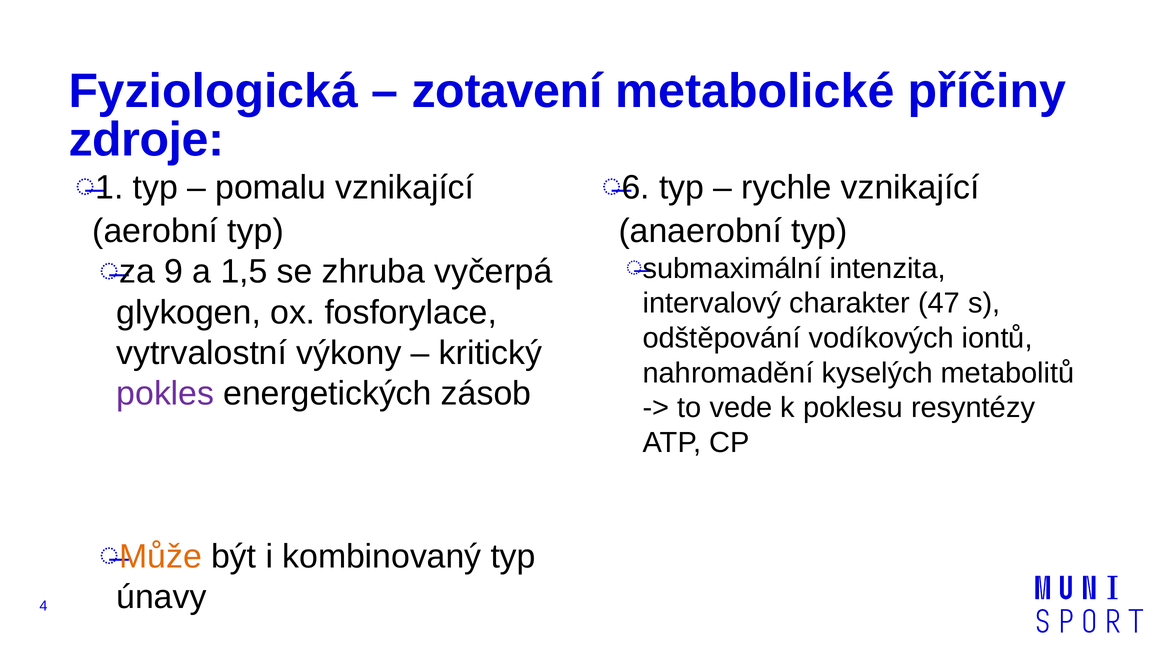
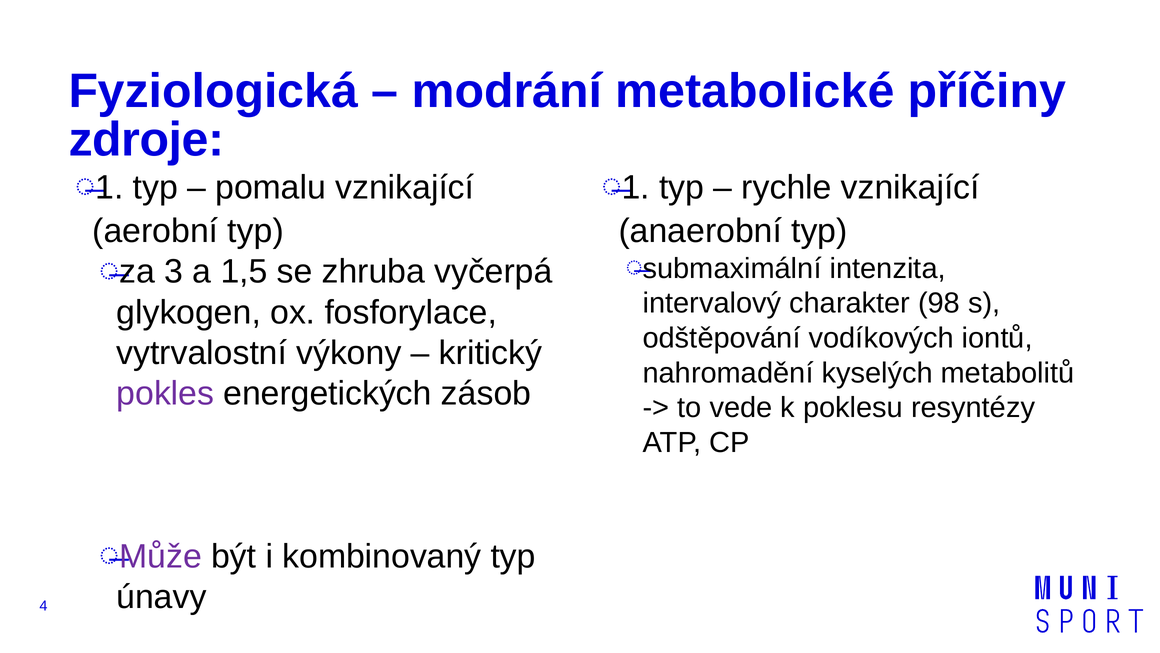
zotavení: zotavení -> modrání (507, 91)
6: 6 -> 1 (636, 187)
9: 9 -> 3 (174, 272)
47: 47 -> 98 (939, 303)
Může colour: orange -> purple (161, 556)
